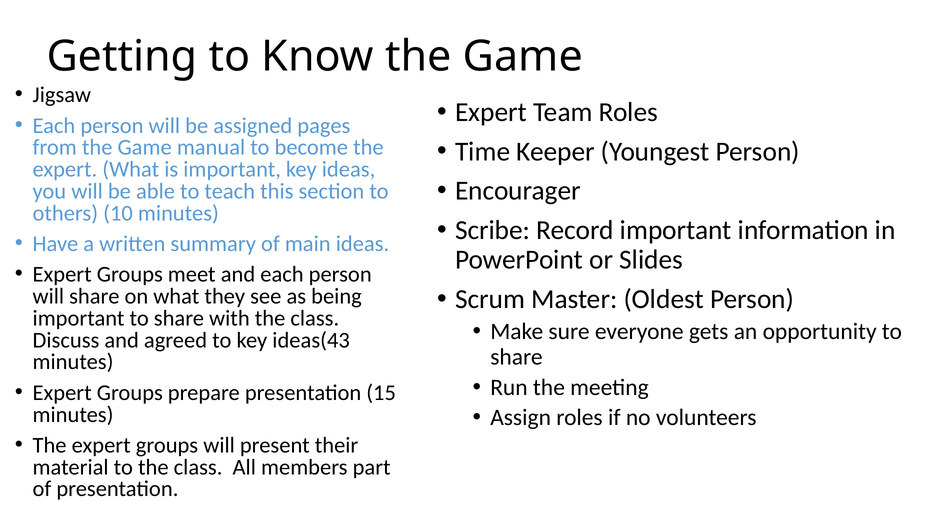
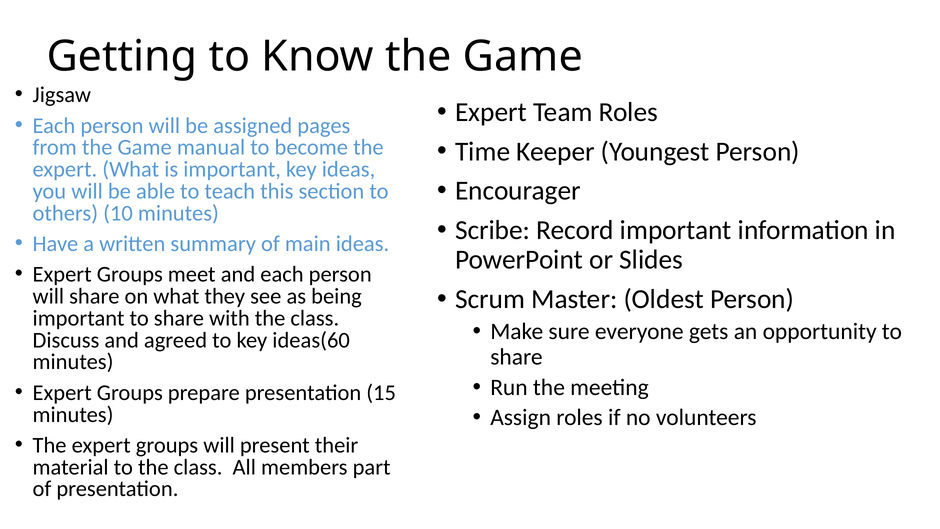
ideas(43: ideas(43 -> ideas(60 (311, 340)
